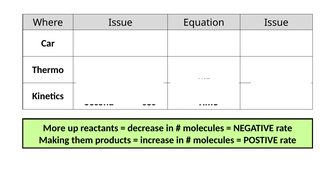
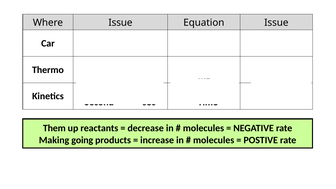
More: More -> Them (54, 128)
them: them -> going (82, 140)
